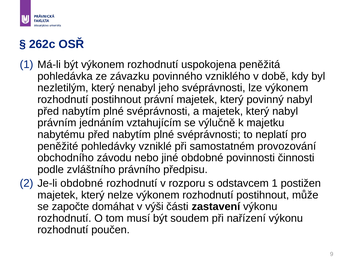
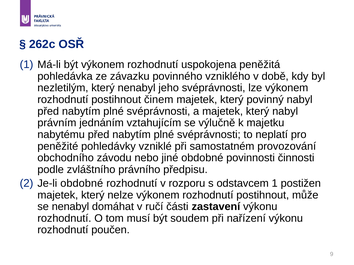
právní: právní -> činem (159, 100)
se započte: započte -> nenabyl (70, 207)
výši: výši -> ručí (154, 207)
